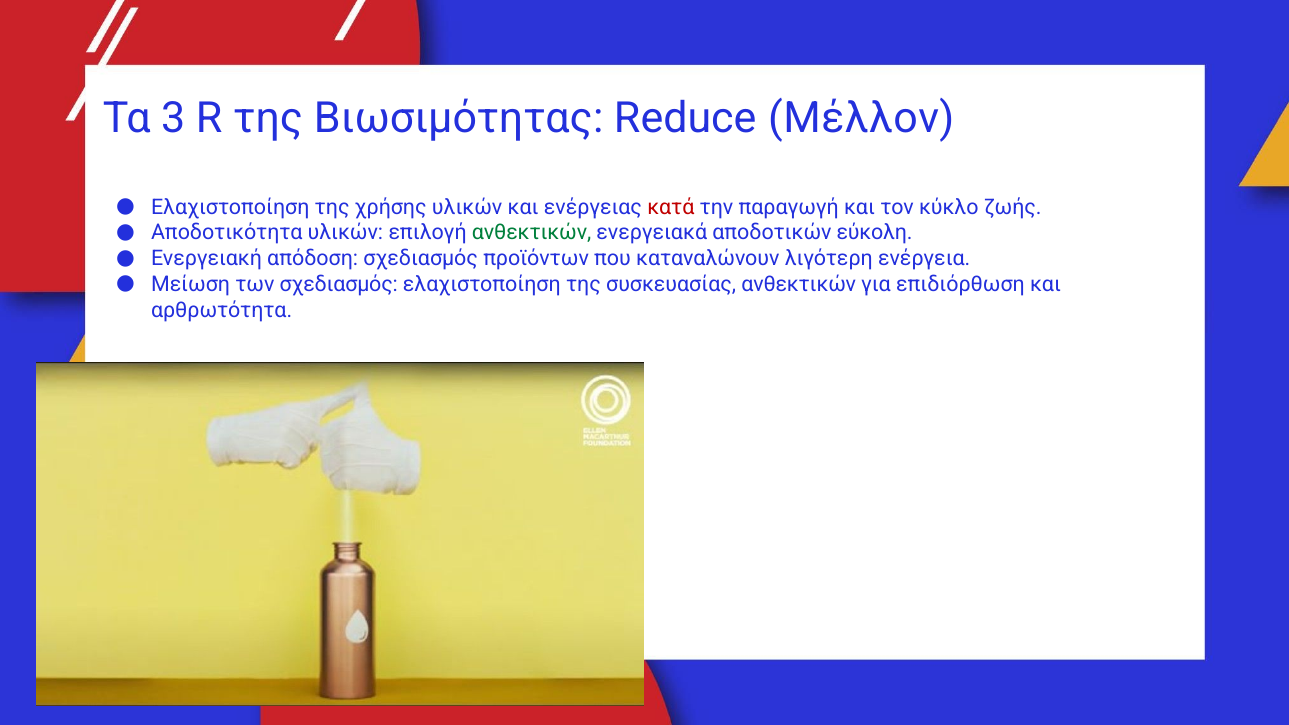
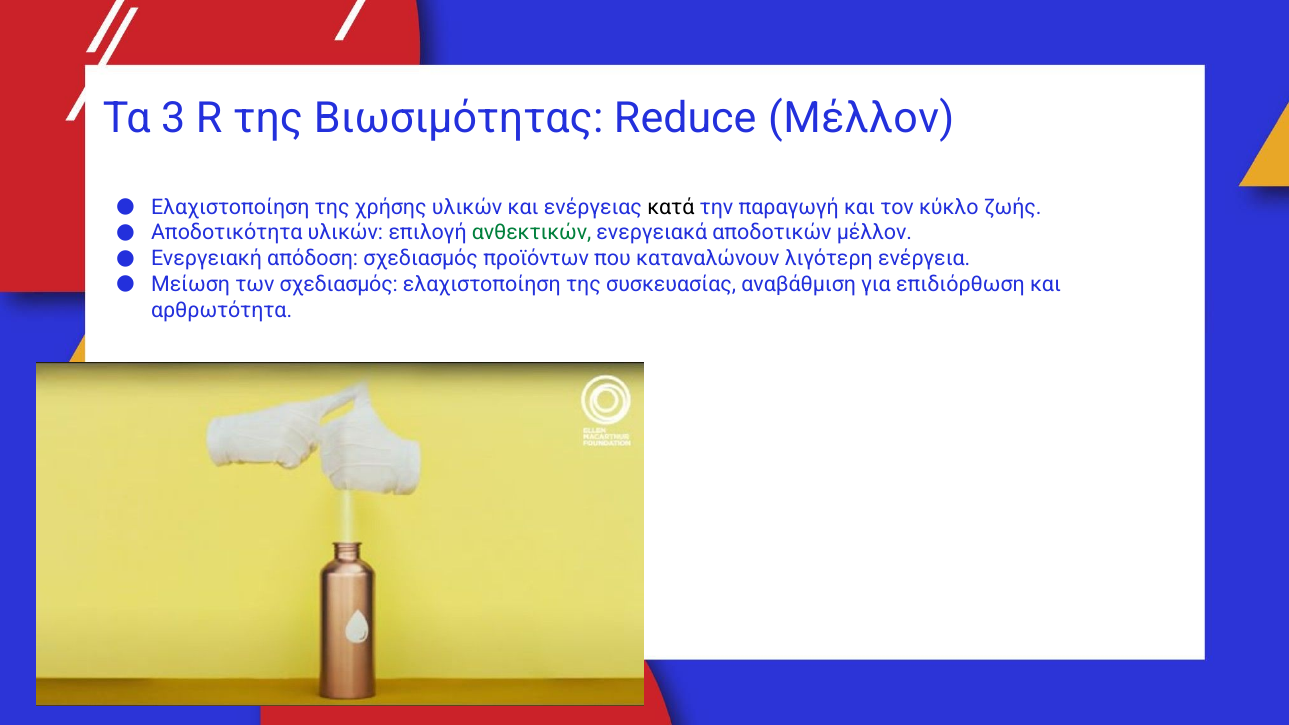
κατά colour: red -> black (671, 207)
αποδοτικών εύκολη: εύκολη -> μέλλον (874, 233)
συσκευασίας ανθεκτικών: ανθεκτικών -> αναβάθμιση (799, 284)
